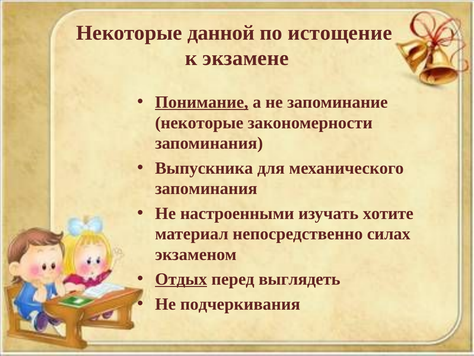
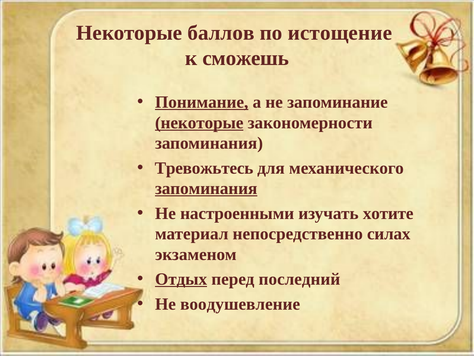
данной: данной -> баллов (221, 33)
экзамене: экзамене -> сможешь (246, 58)
некоторые underline: none -> present (199, 123)
Выпускника: Выпускника -> Тревожьтесь (204, 168)
запоминания underline: none -> present (206, 188)
выглядеть: выглядеть -> последний (299, 279)
подчеркивания: подчеркивания -> воодушевление (240, 304)
